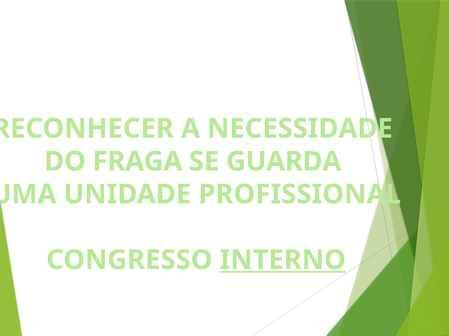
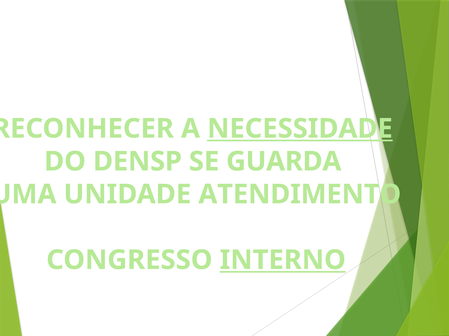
NECESSIDADE underline: none -> present (300, 129)
FRAGA: FRAGA -> DENSP (137, 162)
PROFISSIONAL: PROFISSIONAL -> ATENDIMENTO (300, 195)
